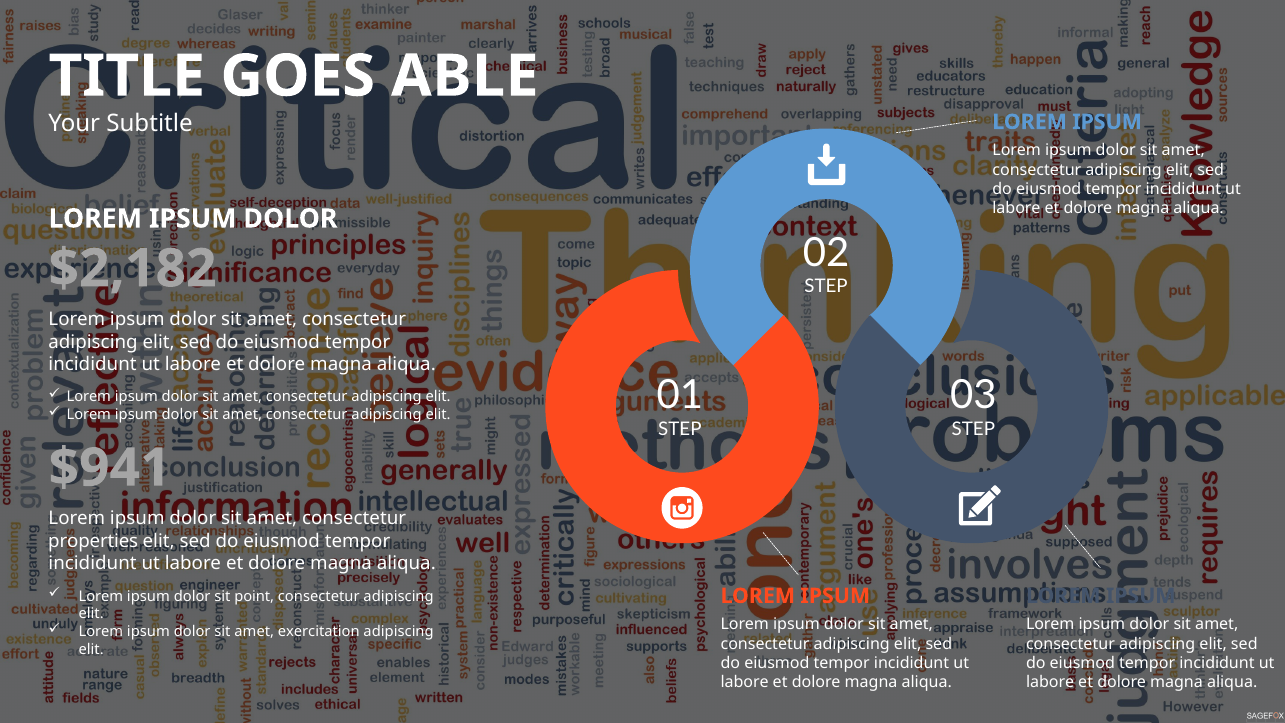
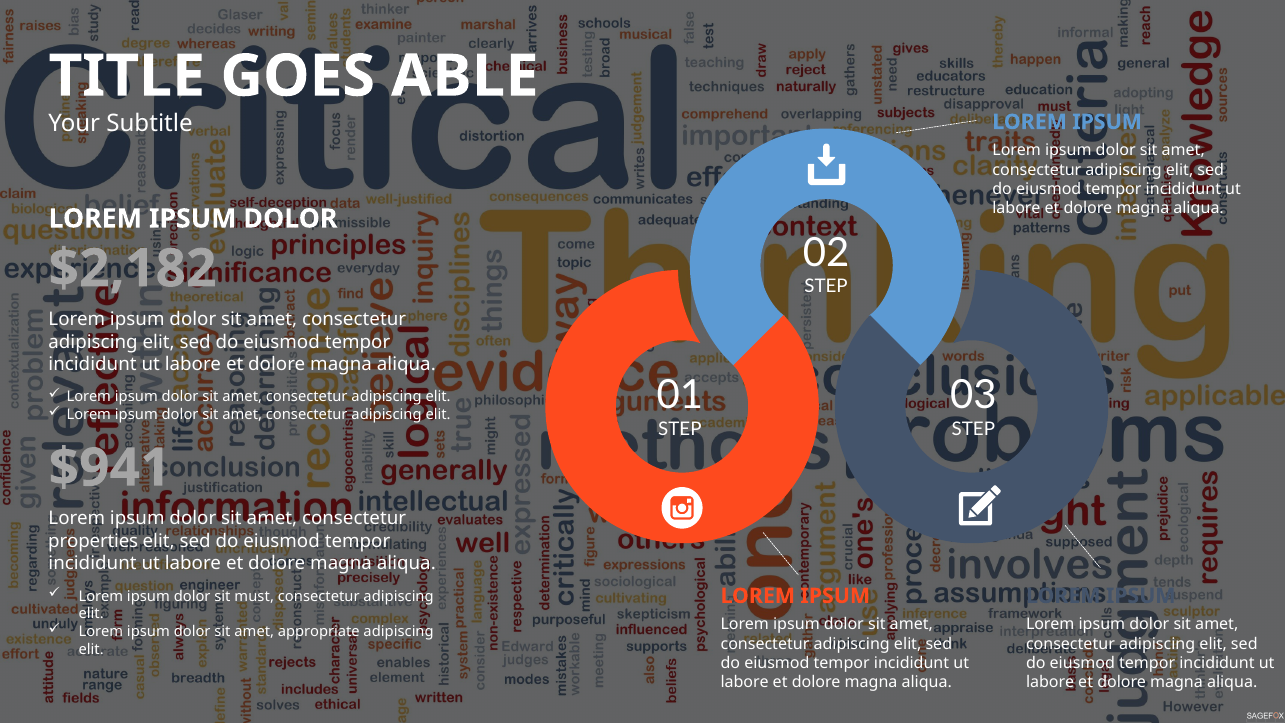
point: point -> must (254, 596)
exercitation: exercitation -> appropriate (319, 631)
